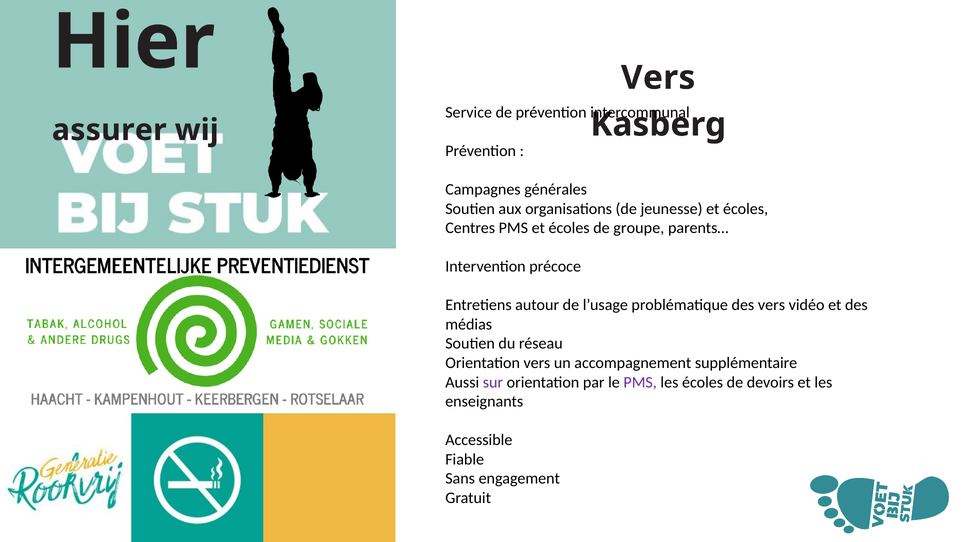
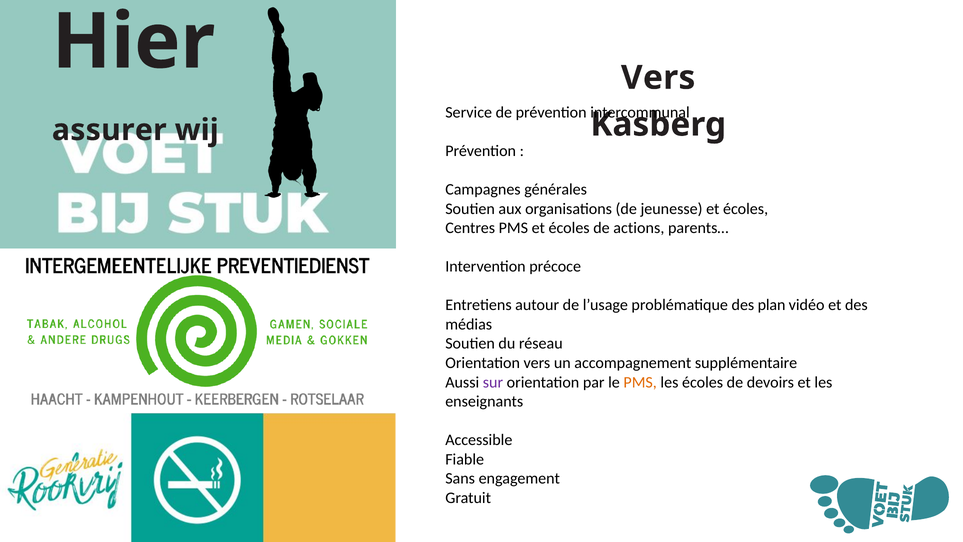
groupe: groupe -> actions (639, 228)
des vers: vers -> plan (772, 305)
PMS colour: purple -> orange (640, 382)
